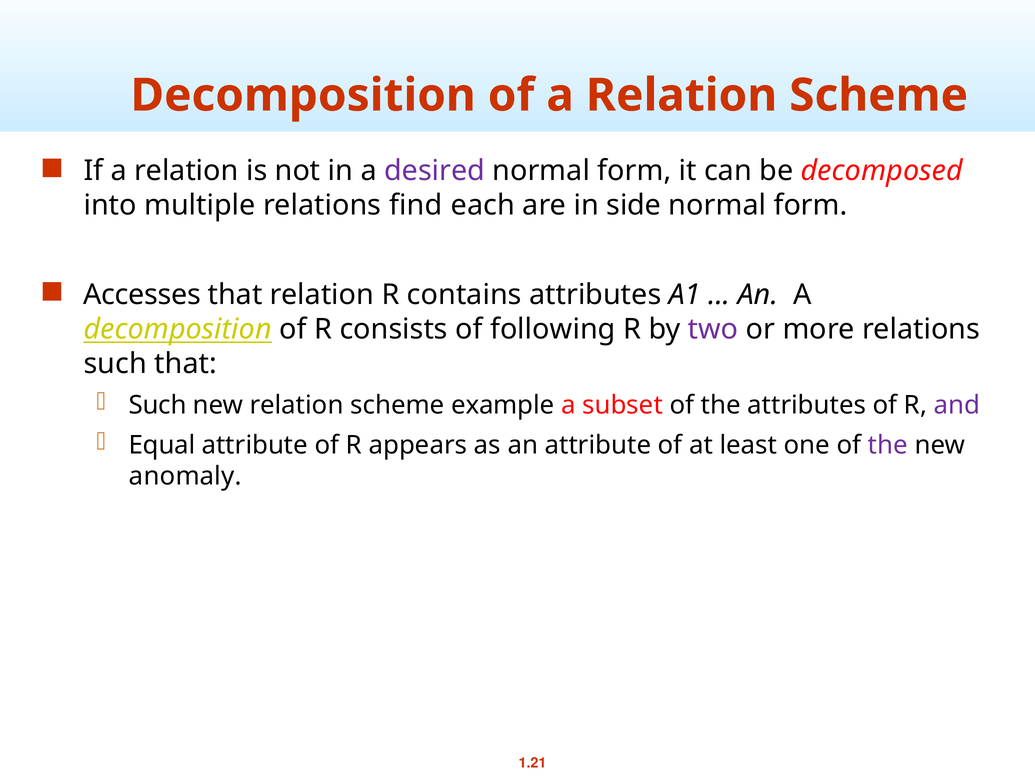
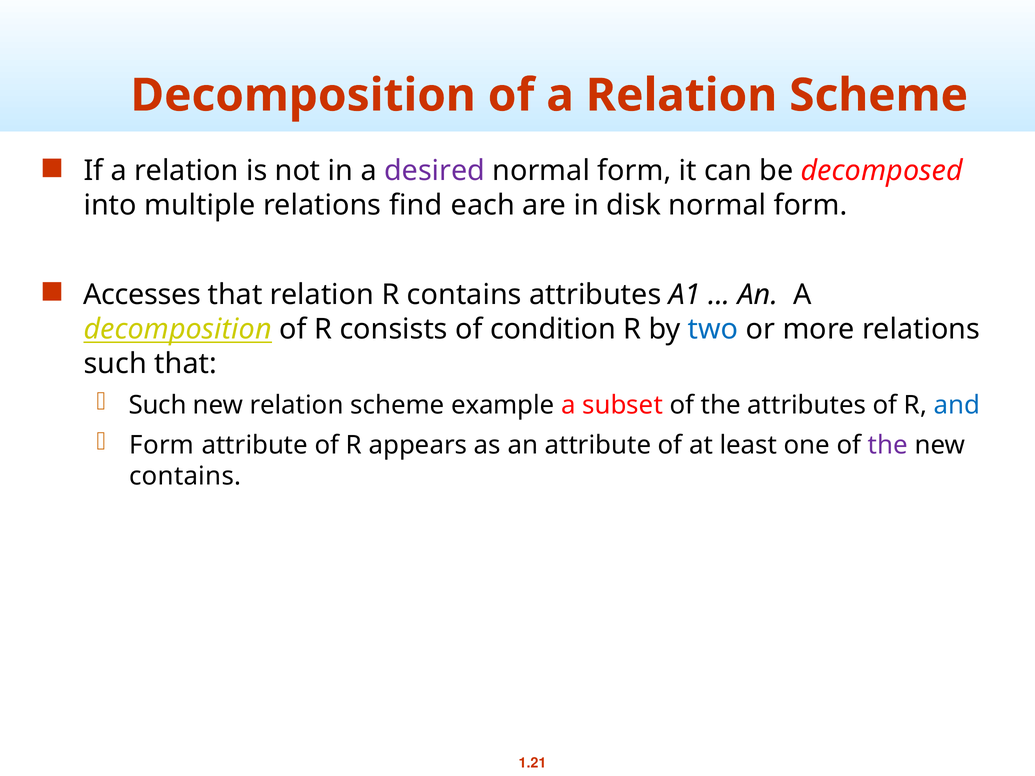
side: side -> disk (634, 206)
following: following -> condition (553, 329)
two colour: purple -> blue (713, 329)
and colour: purple -> blue (957, 405)
Equal: Equal -> Form (162, 445)
anomaly: anomaly -> contains (185, 477)
